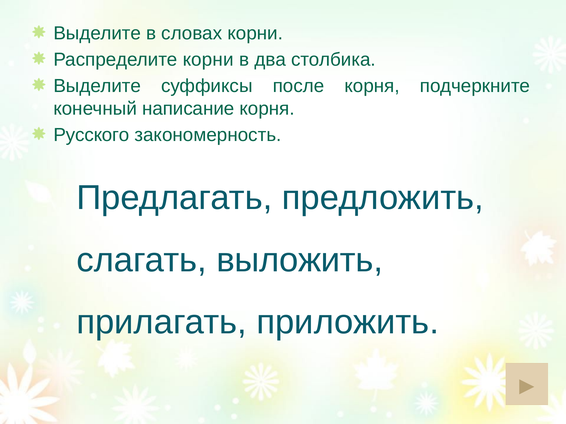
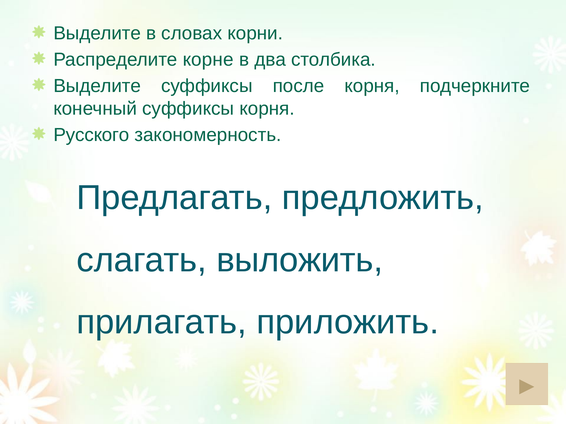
Распределите корни: корни -> корне (208, 60)
конечный написание: написание -> суффиксы (188, 109)
